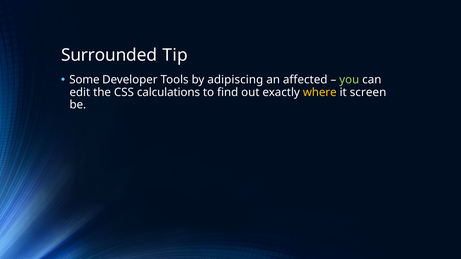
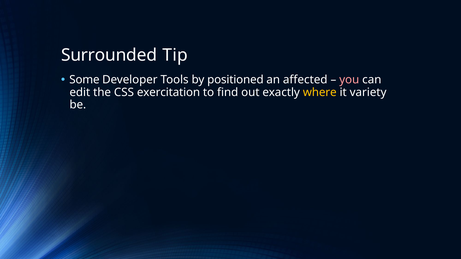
adipiscing: adipiscing -> positioned (235, 80)
you colour: light green -> pink (349, 80)
calculations: calculations -> exercitation (168, 92)
screen: screen -> variety (368, 92)
